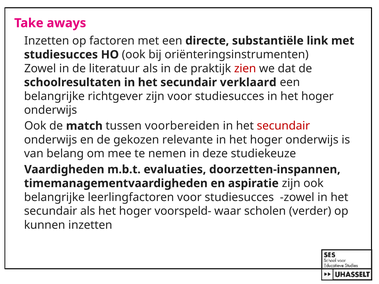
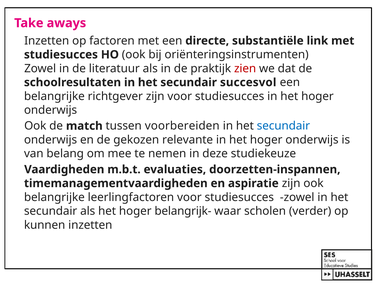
verklaard: verklaard -> succesvol (248, 82)
secundair colour: red -> blue (283, 126)
voorspeld-: voorspeld- -> belangrijk- (183, 211)
